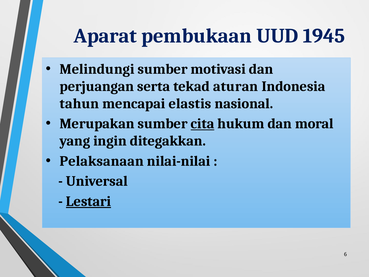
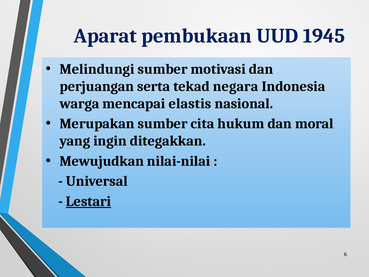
aturan: aturan -> negara (236, 86)
tahun: tahun -> warga (79, 104)
cita underline: present -> none (203, 124)
Pelaksanaan: Pelaksanaan -> Mewujudkan (102, 161)
